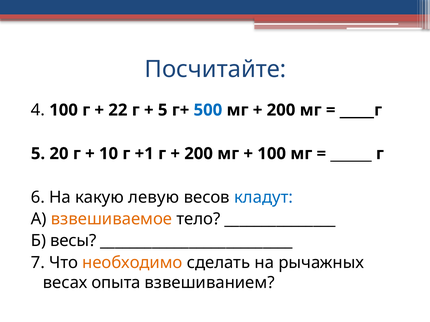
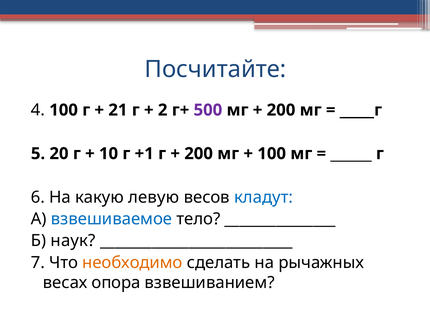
22: 22 -> 21 (118, 110)
5: 5 -> 2 (163, 110)
500 colour: blue -> purple (208, 110)
взвешиваемое colour: orange -> blue (112, 219)
весы: весы -> наук (73, 241)
опыта: опыта -> опора (116, 283)
